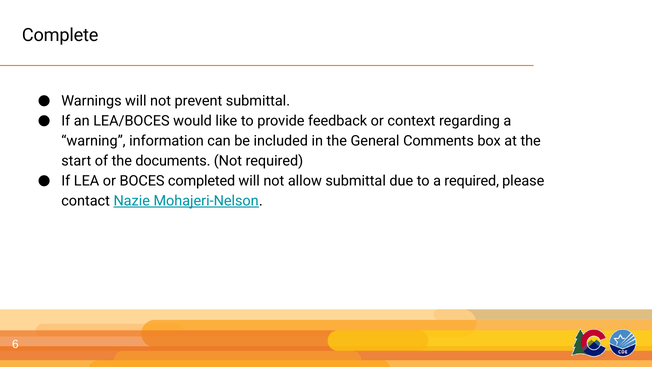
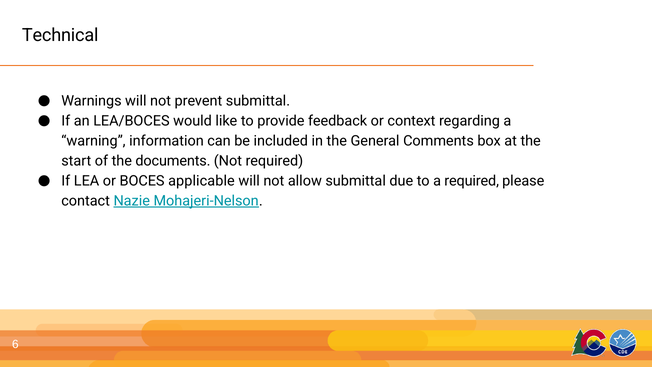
Complete: Complete -> Technical (60, 35)
completed: completed -> applicable (201, 181)
